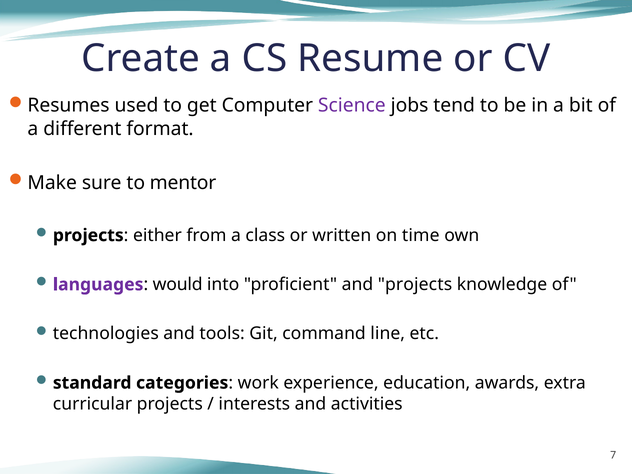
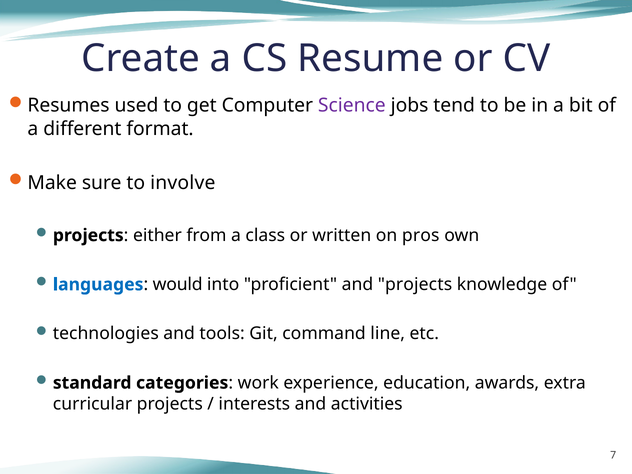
mentor: mentor -> involve (183, 183)
time: time -> pros (421, 235)
languages colour: purple -> blue (98, 285)
